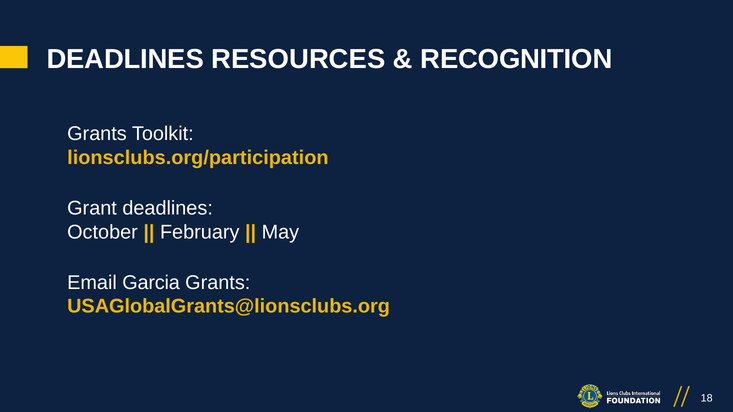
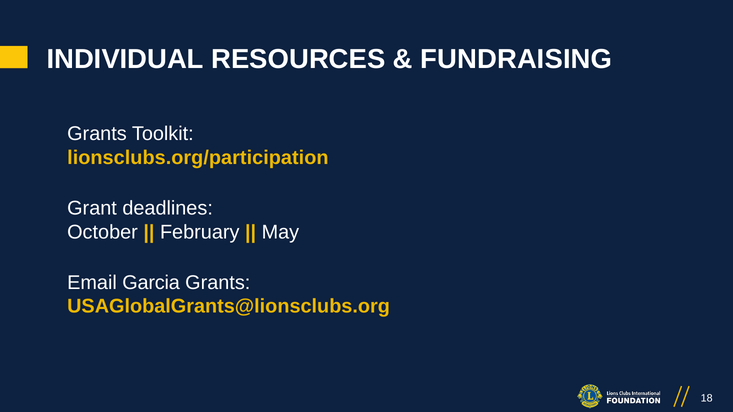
DEADLINES: DEADLINES -> INDIVIDUAL (125, 59)
RECOGNITION: RECOGNITION -> FUNDRAISING (516, 59)
